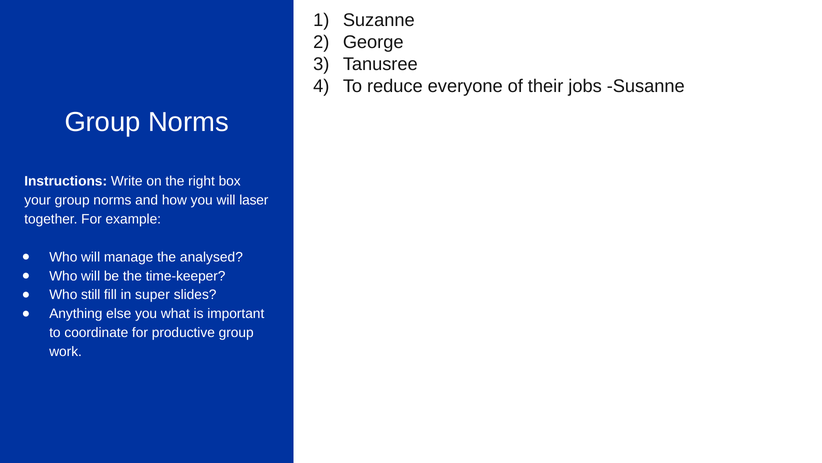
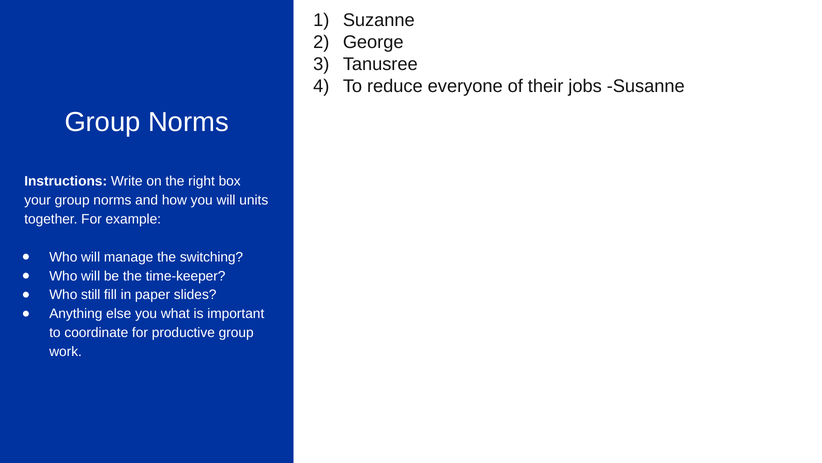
laser: laser -> units (254, 200)
analysed: analysed -> switching (212, 257)
super: super -> paper (153, 295)
